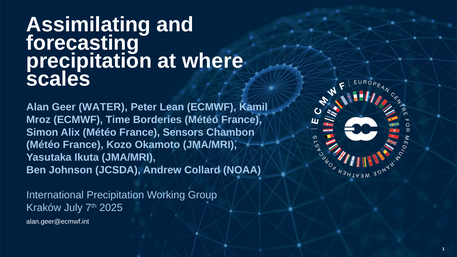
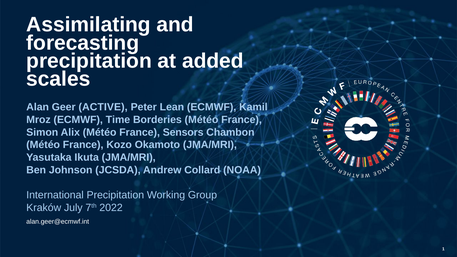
where: where -> added (213, 61)
WATER: WATER -> ACTIVE (103, 107)
2025: 2025 -> 2022 (111, 208)
